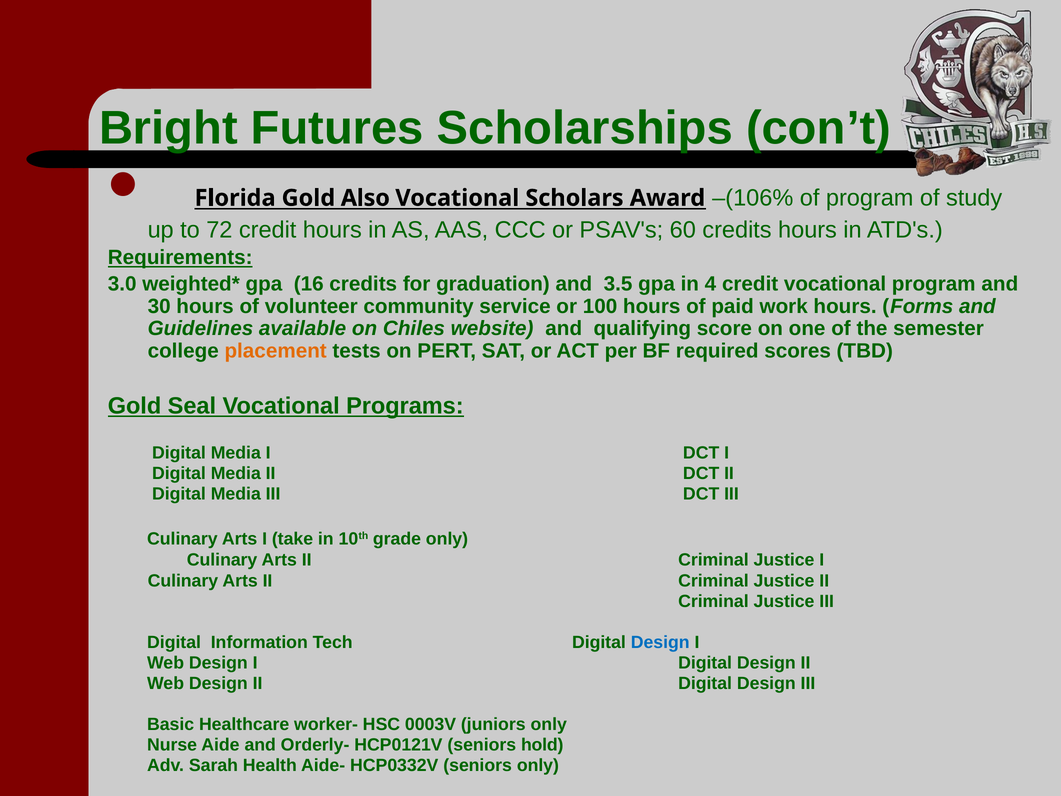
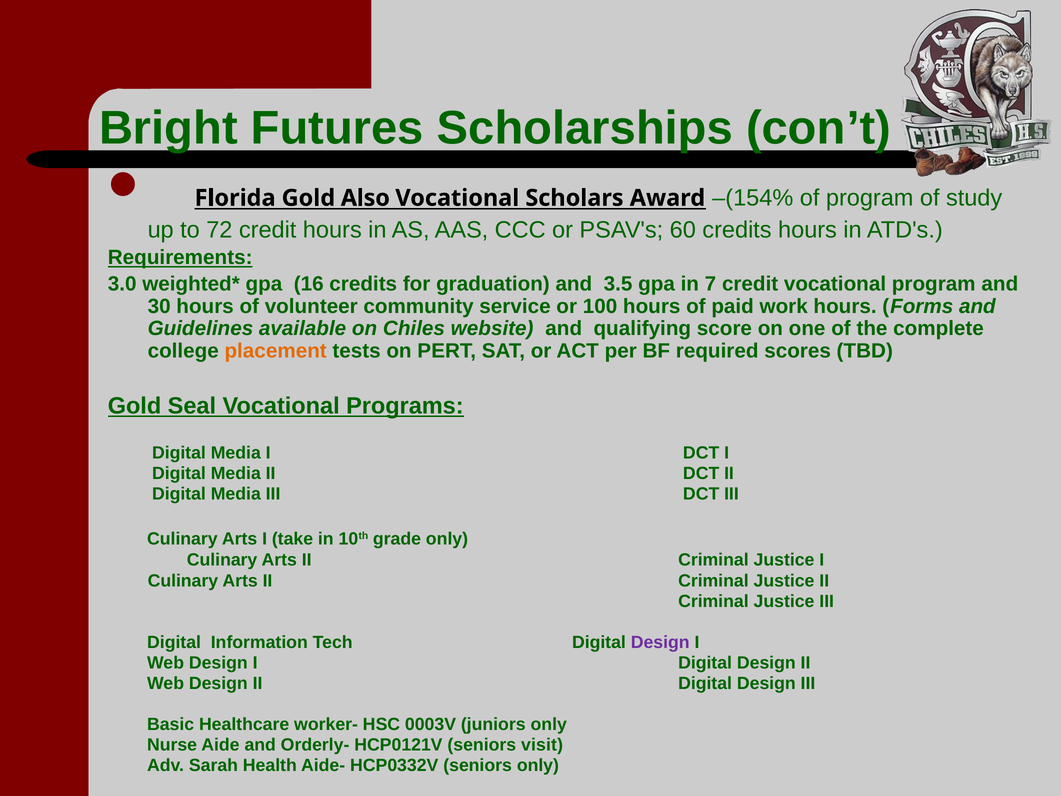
–(106%: –(106% -> –(154% (753, 198)
4: 4 -> 7 (710, 284)
semester: semester -> complete (939, 328)
Design colour: blue -> purple (660, 642)
hold: hold -> visit (542, 745)
